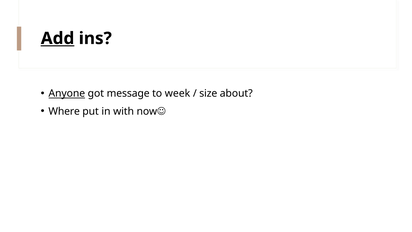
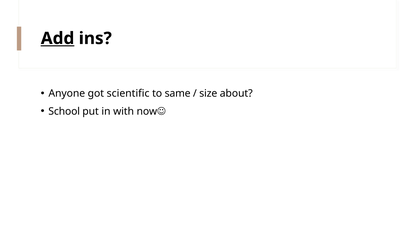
Anyone underline: present -> none (67, 93)
message: message -> scientific (128, 93)
week: week -> same (178, 93)
Where: Where -> School (64, 111)
